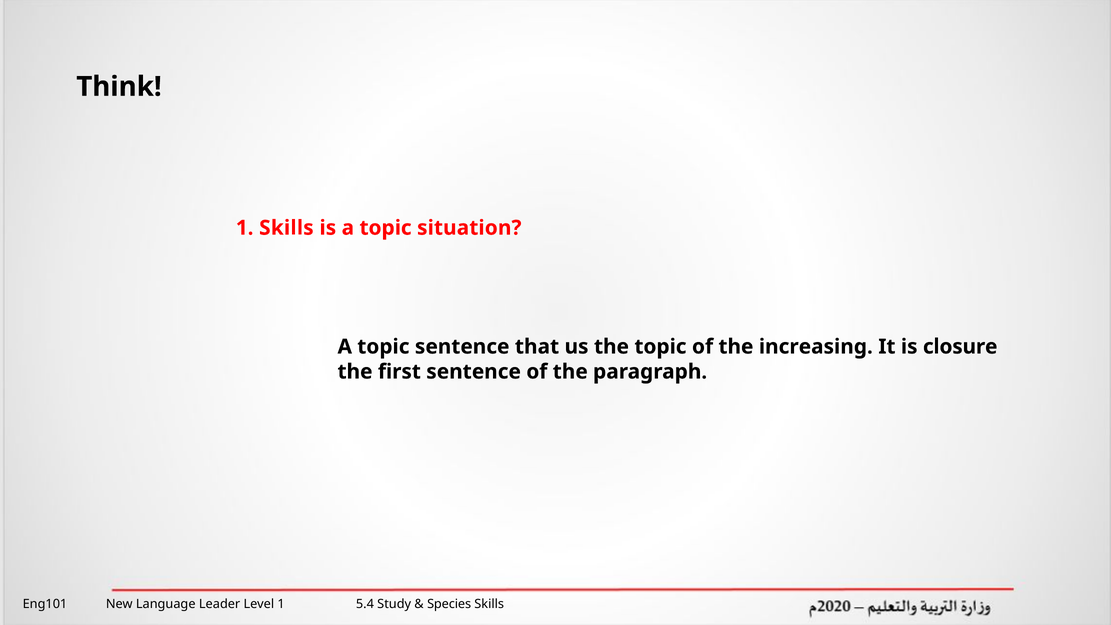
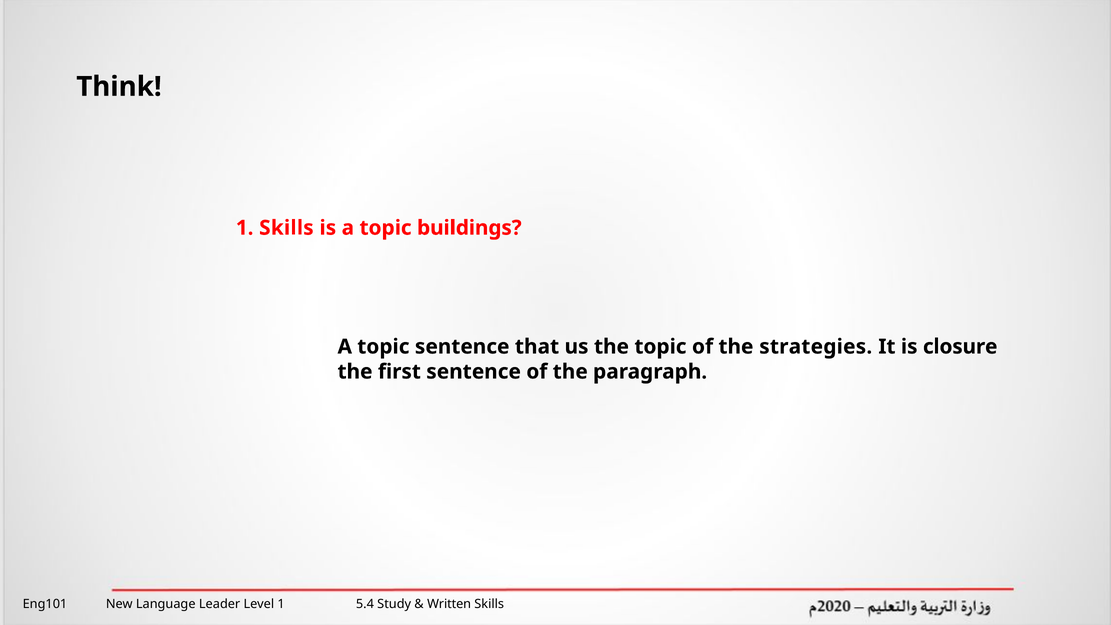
situation: situation -> buildings (469, 228)
increasing: increasing -> strategies (816, 347)
Species: Species -> Written (449, 604)
